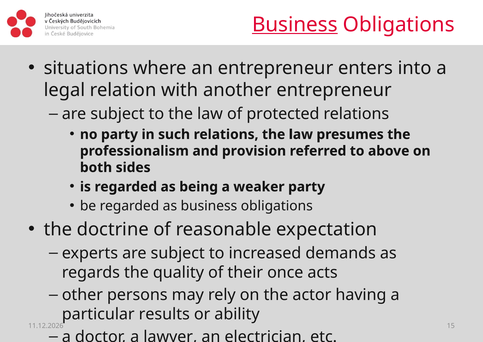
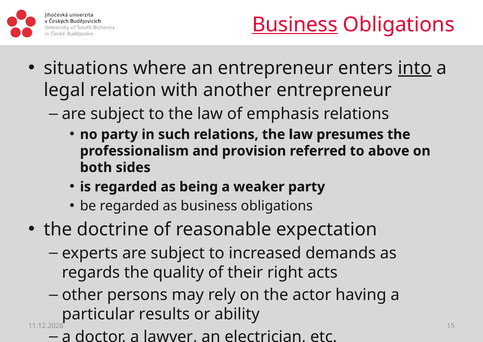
into underline: none -> present (415, 68)
protected: protected -> emphasis (283, 114)
once: once -> right (285, 272)
